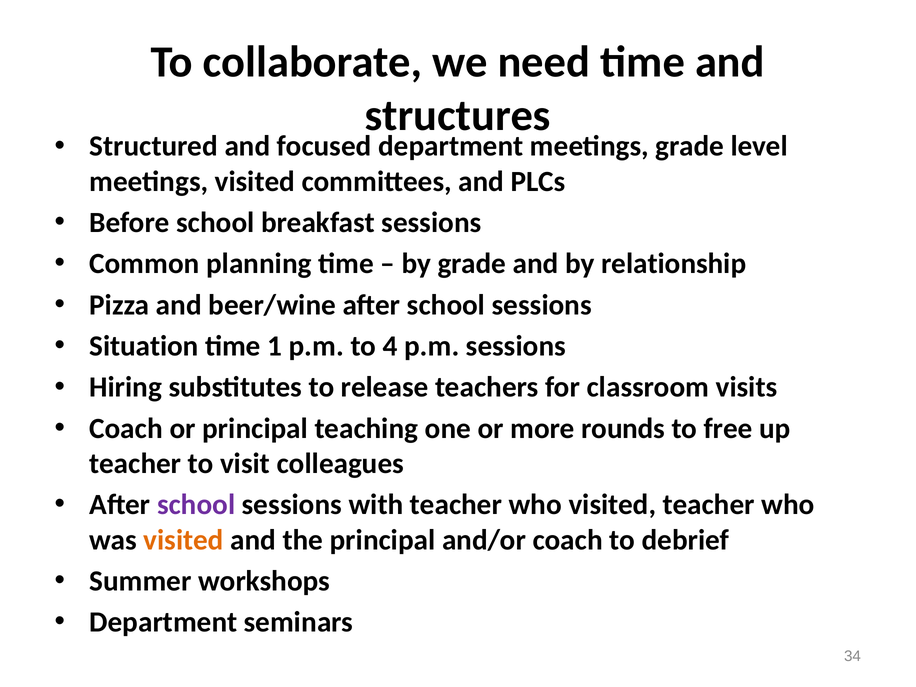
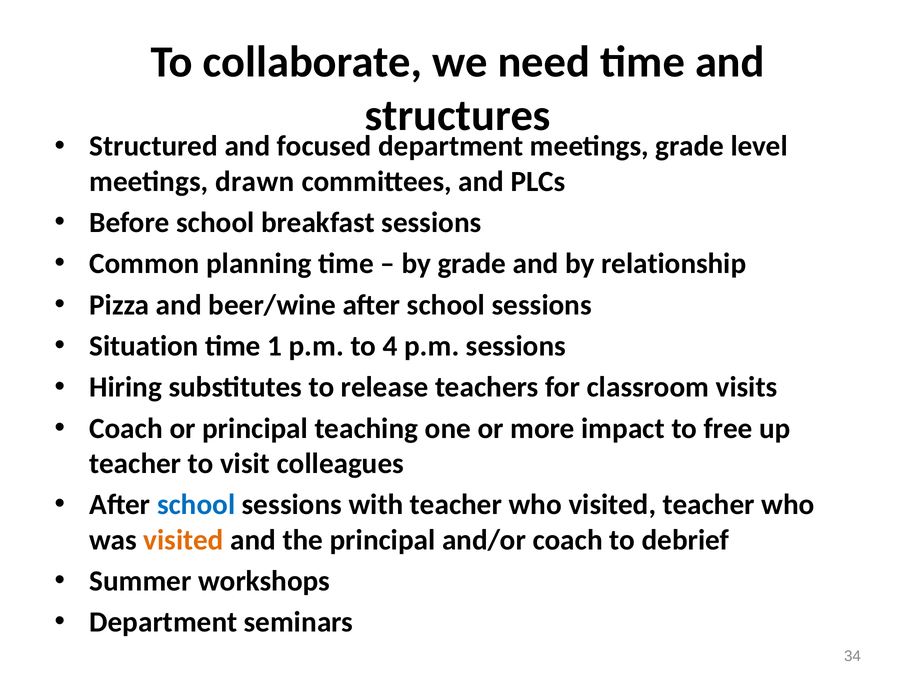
meetings visited: visited -> drawn (255, 181)
rounds: rounds -> impact (623, 429)
school colour: purple -> blue (196, 505)
